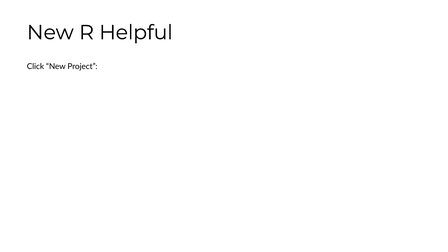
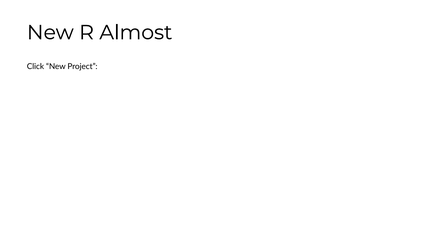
Helpful: Helpful -> Almost (136, 33)
